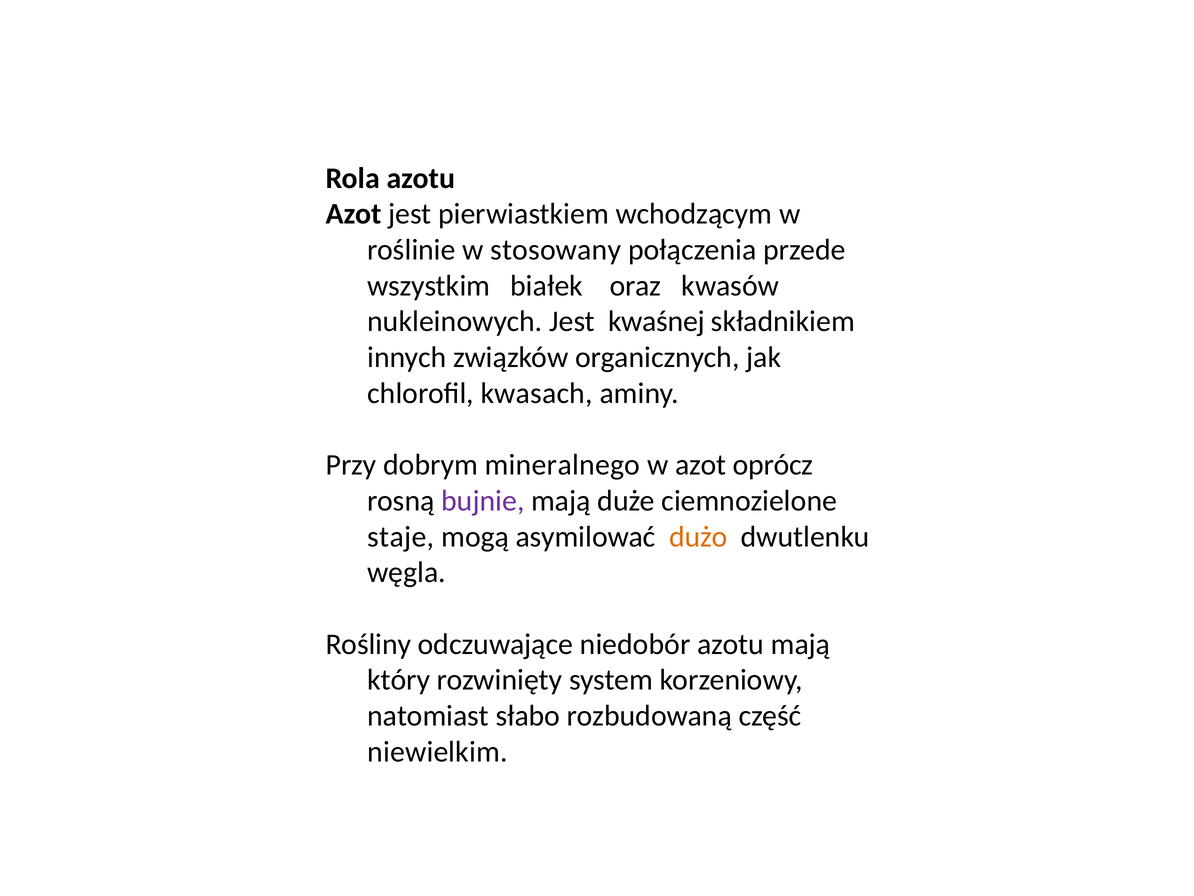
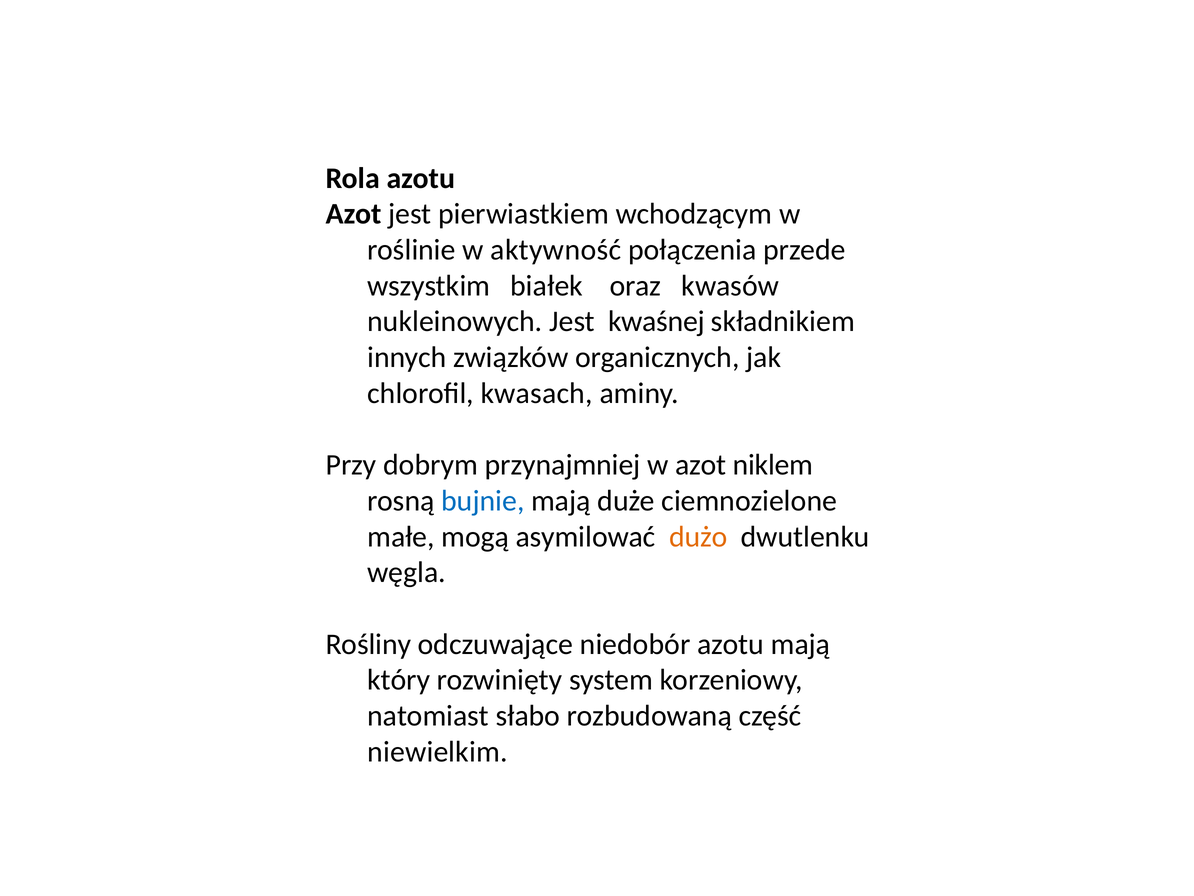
stosowany: stosowany -> aktywność (556, 250)
mineralnego: mineralnego -> przynajmniej (563, 465)
oprócz: oprócz -> niklem (773, 465)
bujnie colour: purple -> blue (483, 501)
staje: staje -> małe (401, 536)
